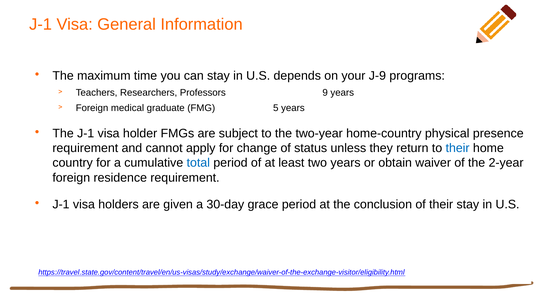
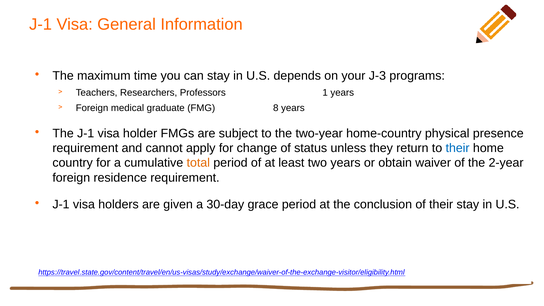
J-9: J-9 -> J-3 (377, 76)
9: 9 -> 1 (325, 93)
5: 5 -> 8 (276, 108)
total colour: blue -> orange (198, 163)
